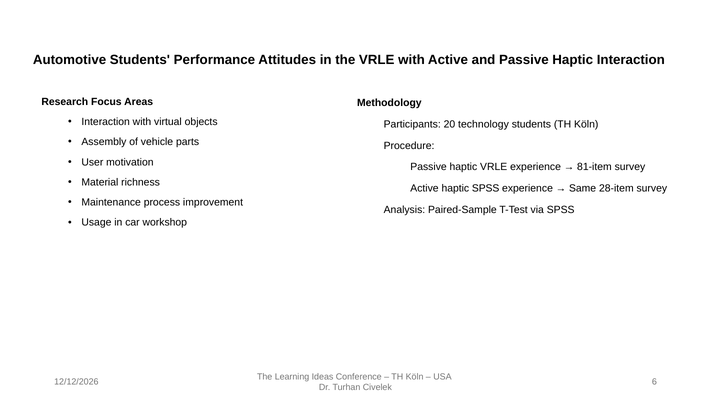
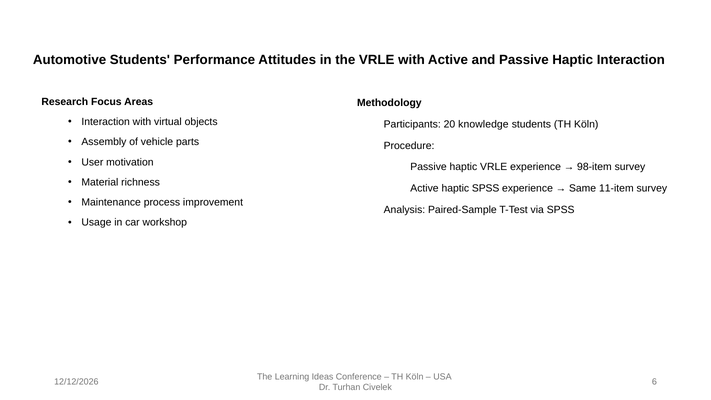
technology: technology -> knowledge (483, 124)
81-item: 81-item -> 98-item (594, 167)
28-item: 28-item -> 11-item (616, 188)
